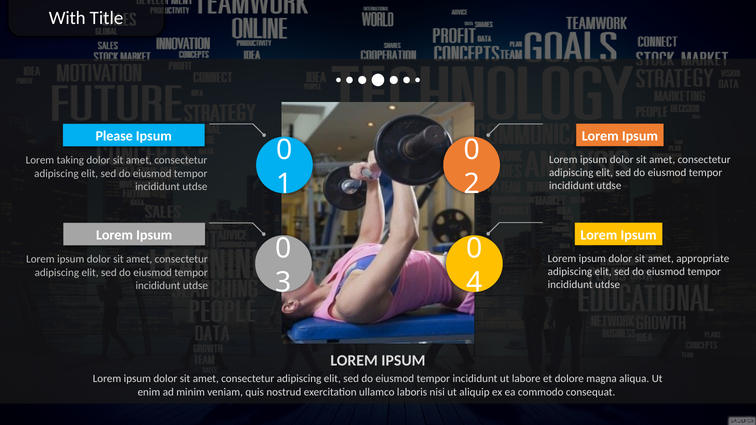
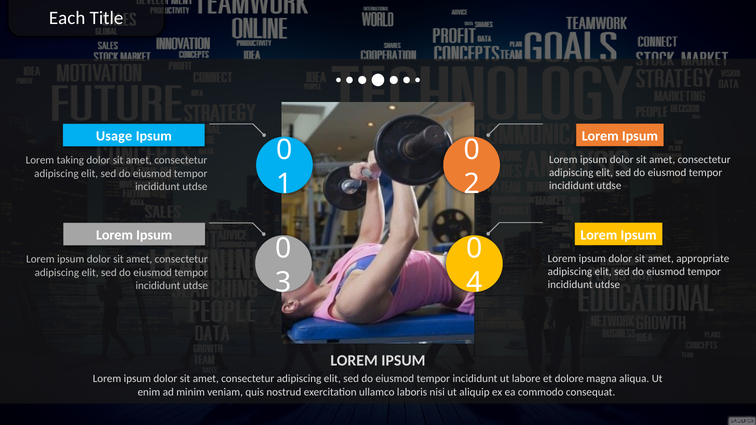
With: With -> Each (67, 18)
Please: Please -> Usage (114, 136)
